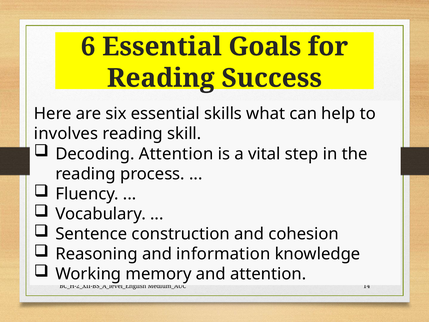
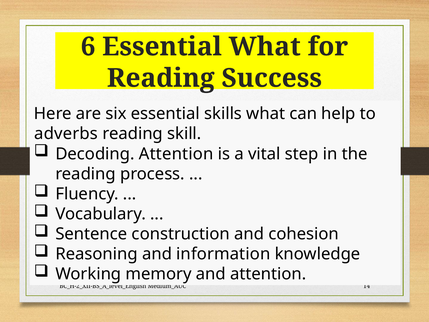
Essential Goals: Goals -> What (265, 47)
involves: involves -> adverbs (66, 134)
